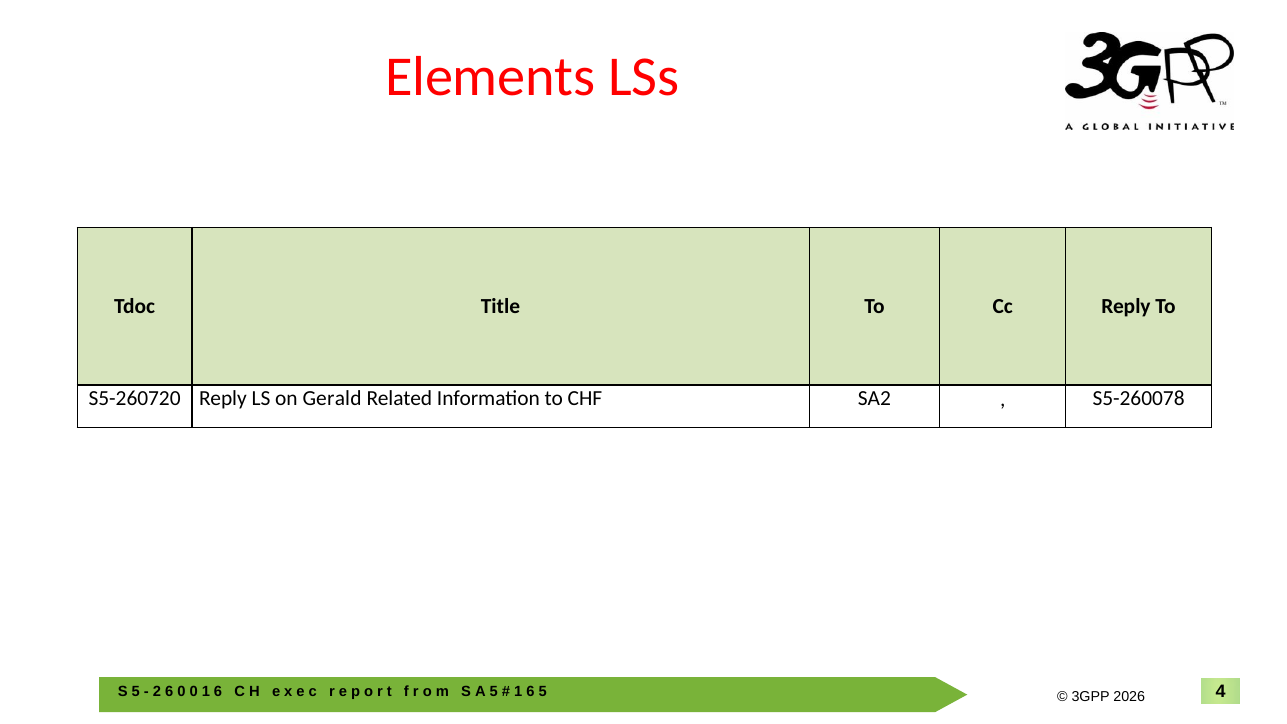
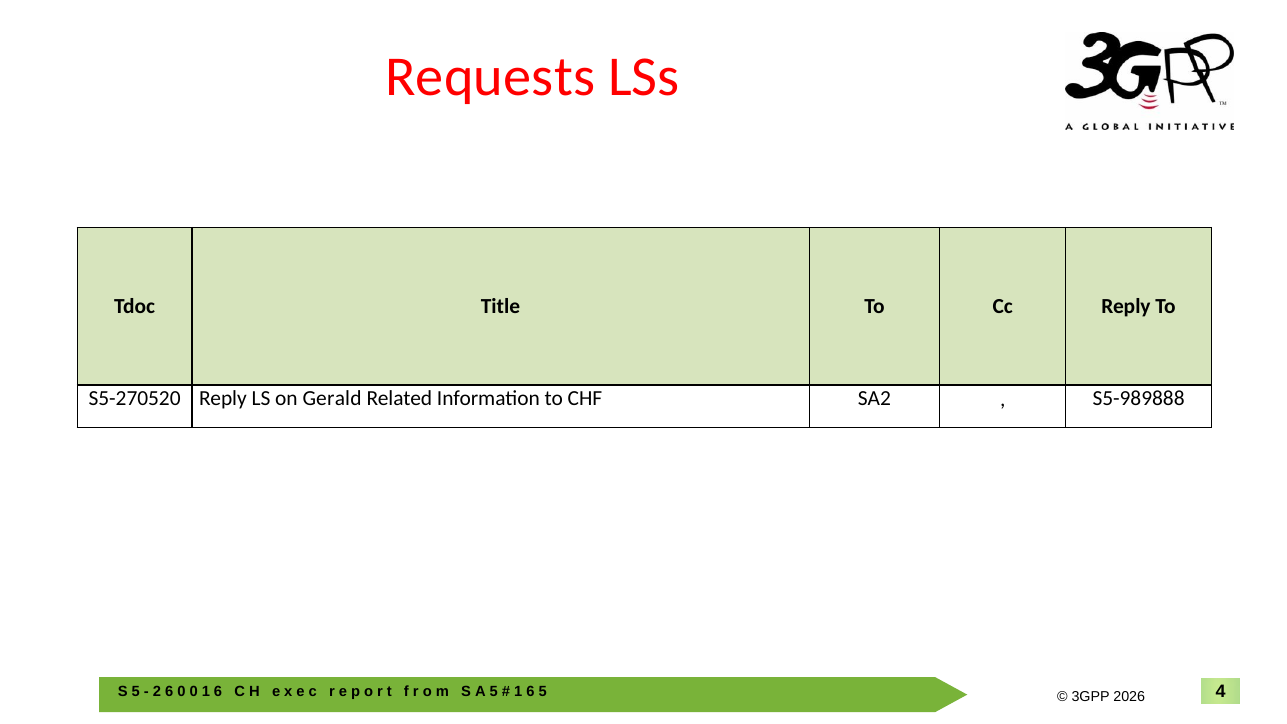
Elements: Elements -> Requests (490, 77)
S5-260720: S5-260720 -> S5-270520 (135, 398)
S5-260078: S5-260078 -> S5-989888 (1139, 398)
